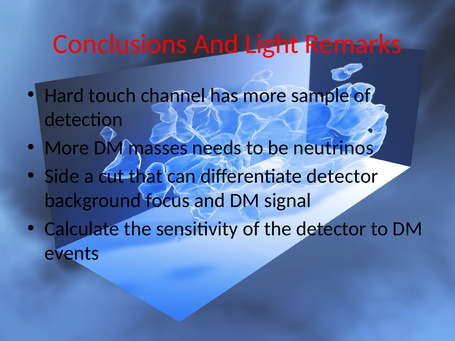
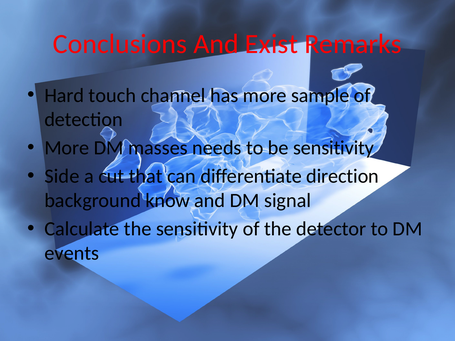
Light: Light -> Exist (271, 44)
be neutrinos: neutrinos -> sensitivity (334, 148)
differentiate detector: detector -> direction (343, 176)
focus: focus -> know (168, 201)
